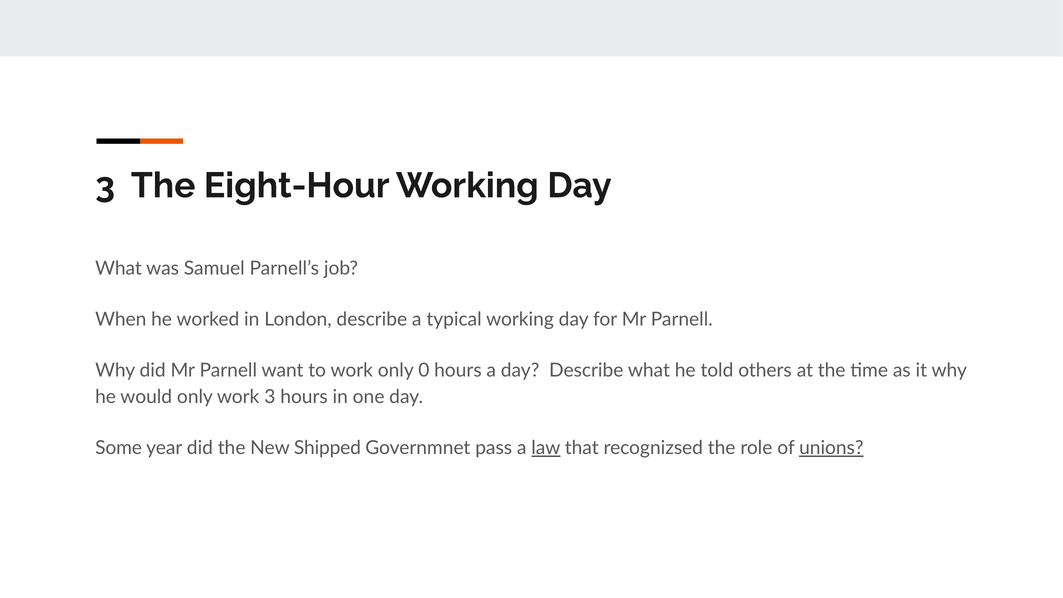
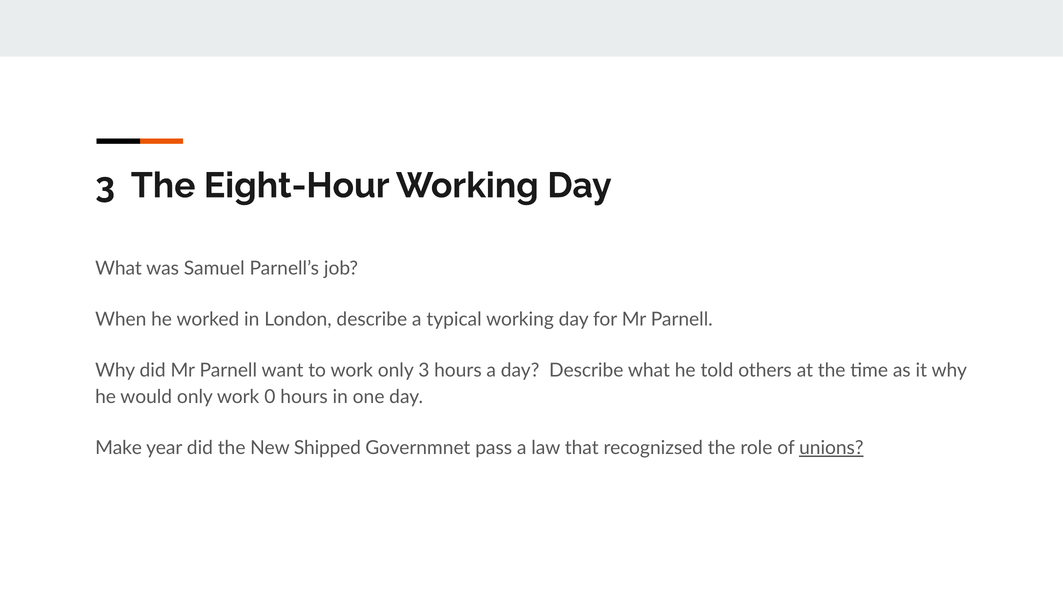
only 0: 0 -> 3 (424, 370)
work 3: 3 -> 0 (270, 397)
Some: Some -> Make (119, 448)
law underline: present -> none (546, 448)
